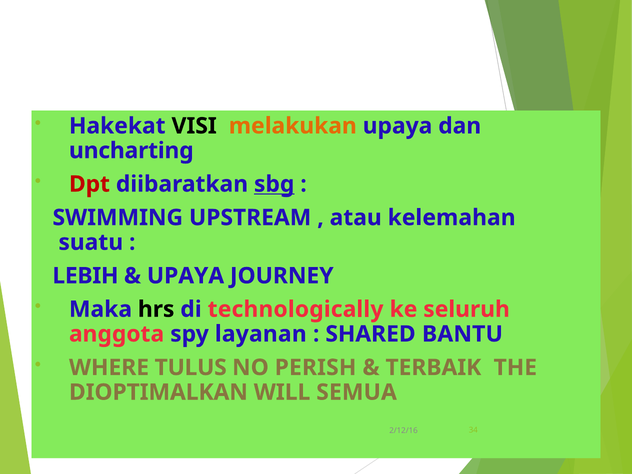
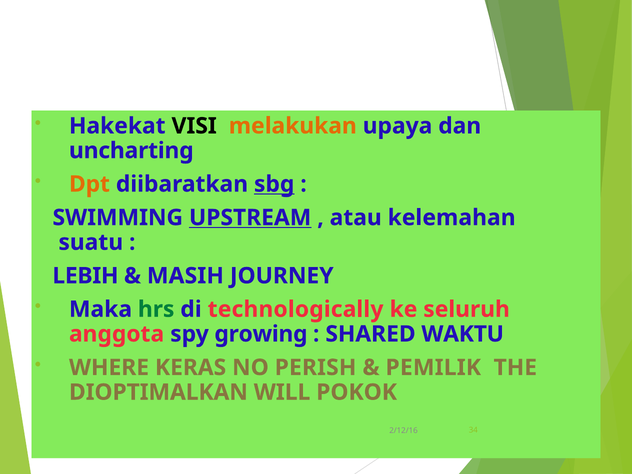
Dpt colour: red -> orange (89, 184)
UPSTREAM underline: none -> present (250, 218)
UPAYA: UPAYA -> MASIH (185, 276)
hrs colour: black -> green (156, 309)
layanan: layanan -> growing (261, 334)
BANTU: BANTU -> WAKTU (463, 334)
TULUS: TULUS -> KERAS (191, 368)
TERBAIK: TERBAIK -> PEMILIK (433, 368)
SEMUA: SEMUA -> POKOK (357, 392)
